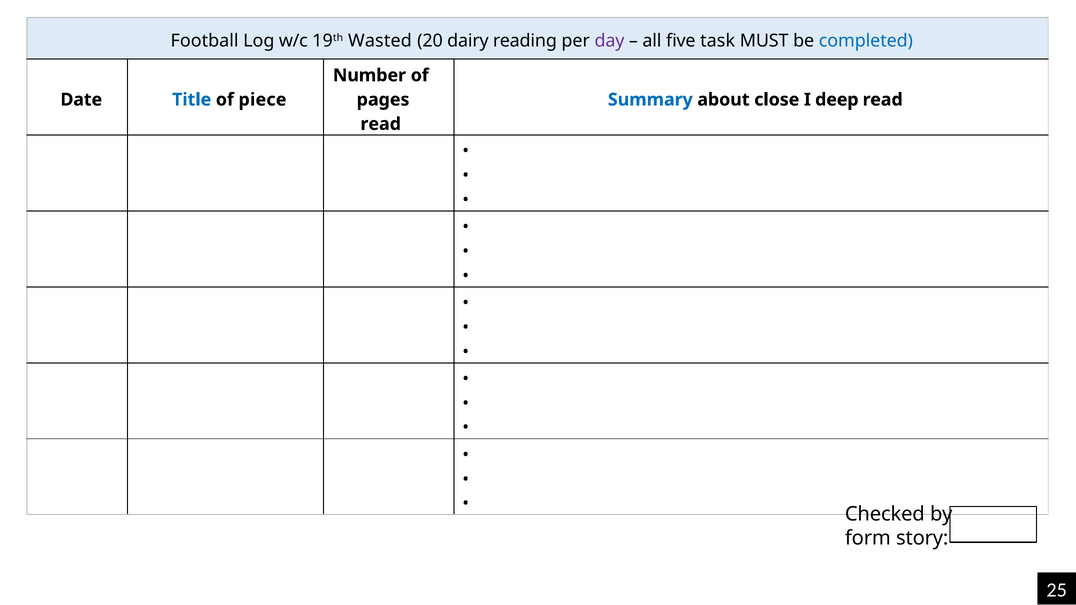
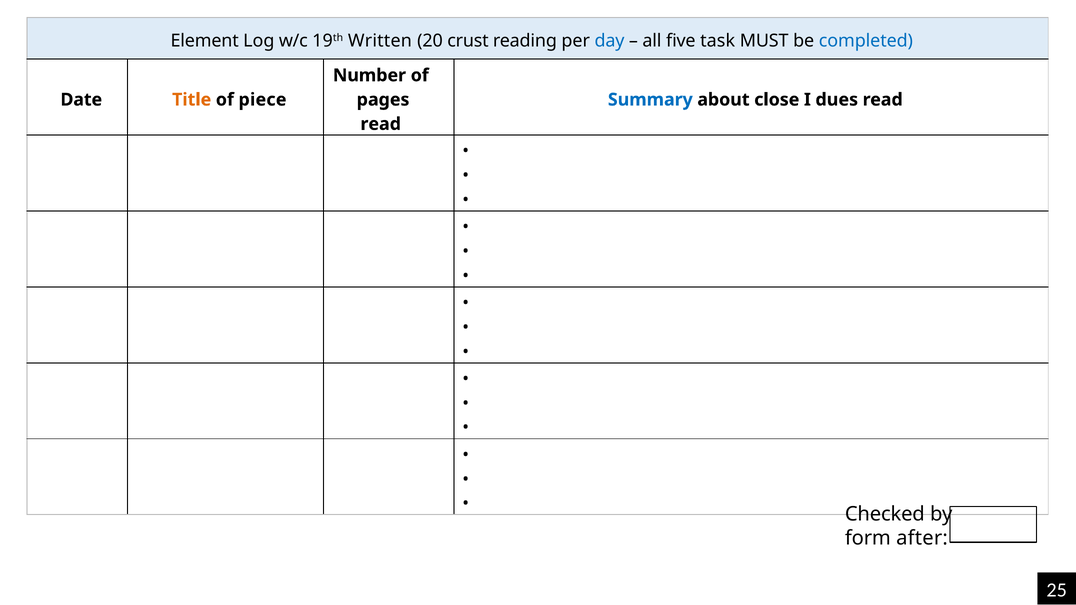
Football: Football -> Element (205, 41)
Wasted: Wasted -> Written (380, 41)
dairy: dairy -> crust (468, 41)
day colour: purple -> blue (609, 41)
Title colour: blue -> orange (192, 100)
deep: deep -> dues (837, 100)
story: story -> after (922, 538)
